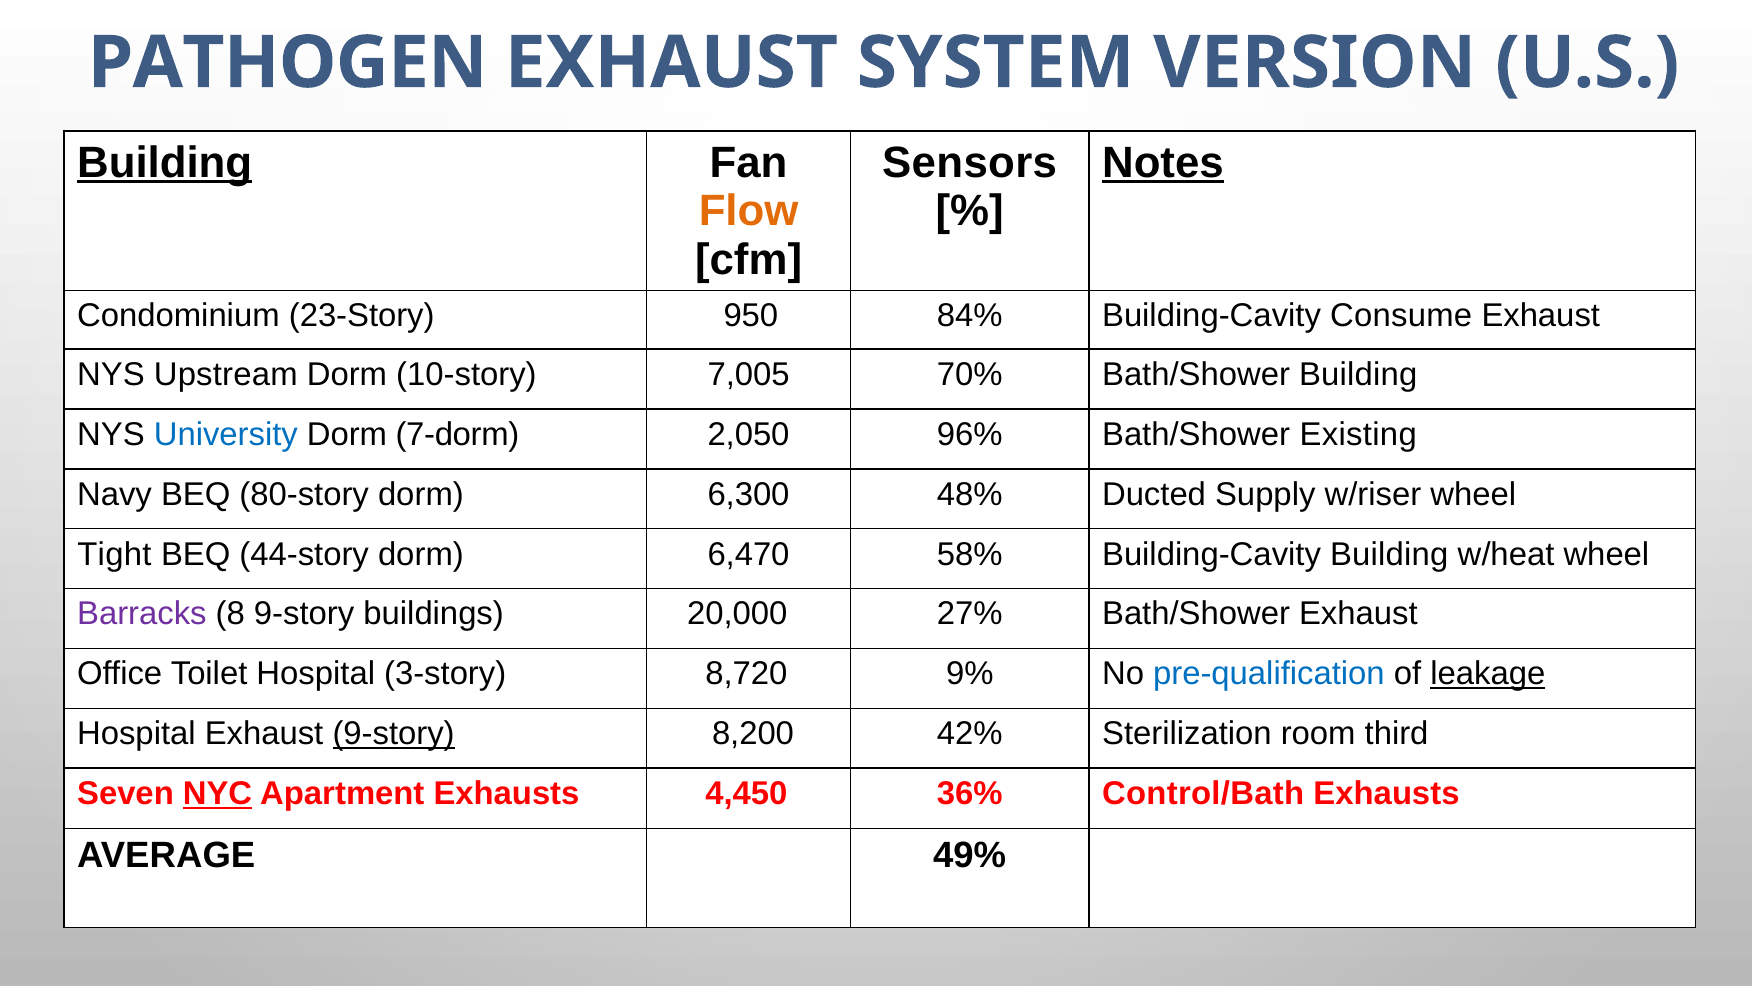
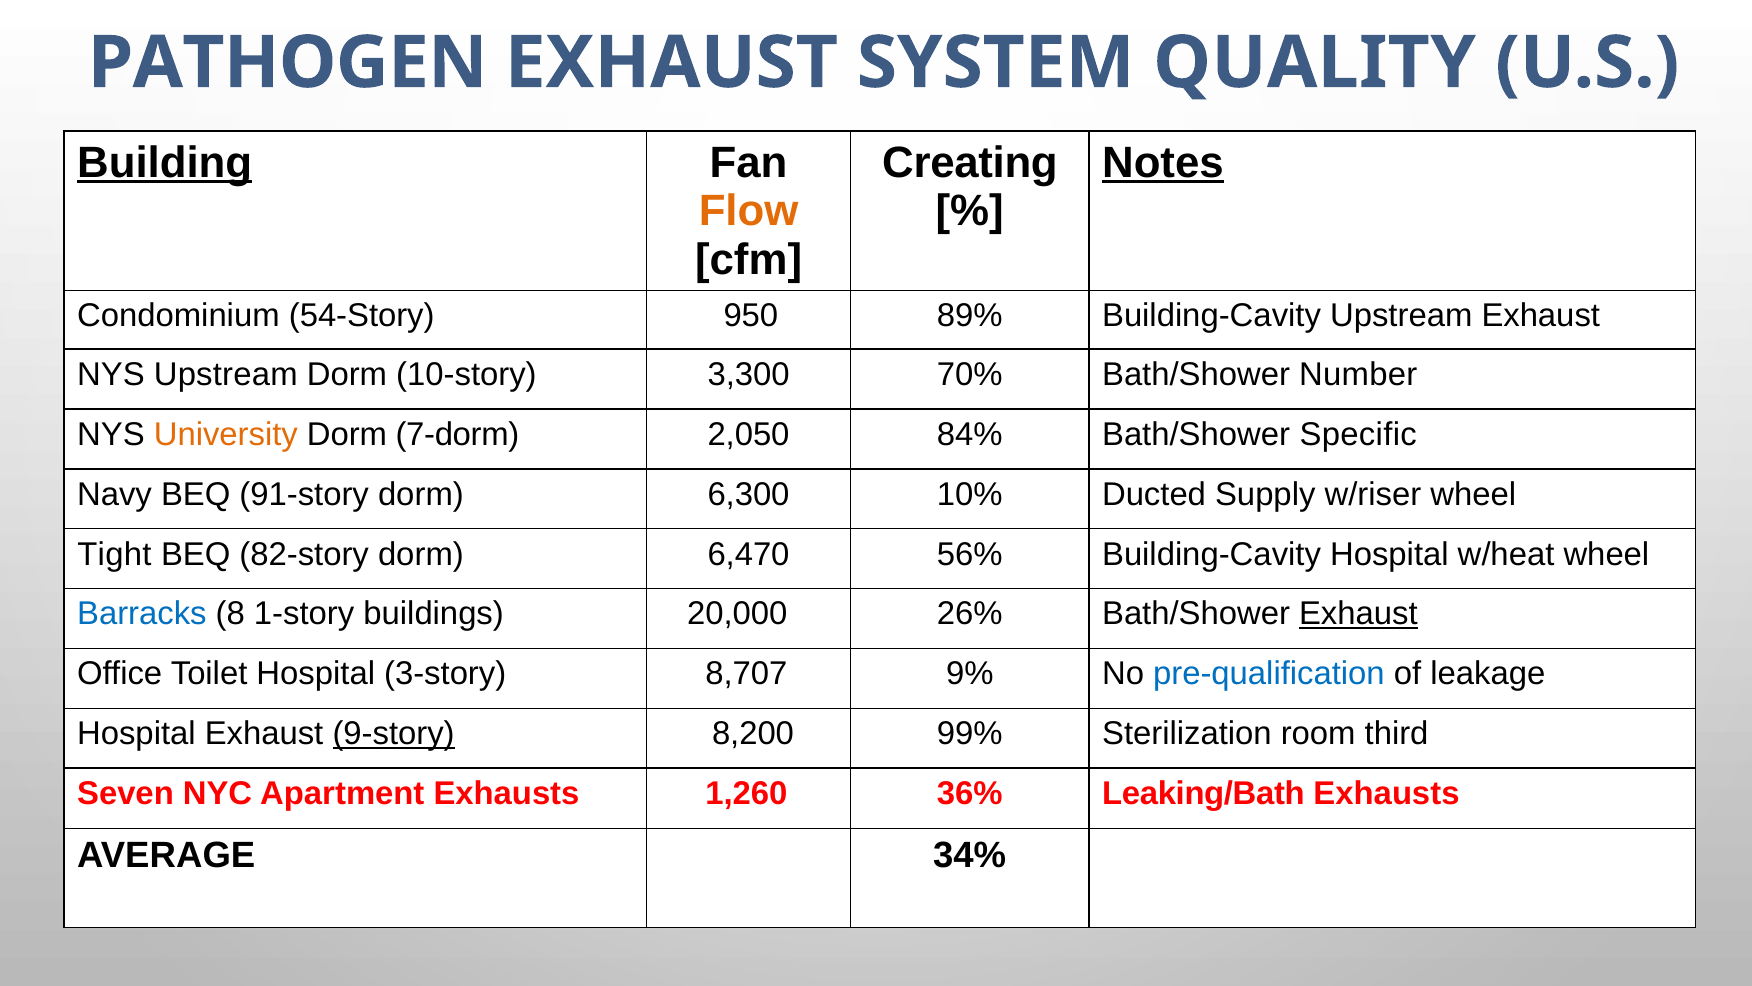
VERSION: VERSION -> QUALITY (1315, 63)
Sensors: Sensors -> Creating (970, 162)
23-Story: 23-Story -> 54-Story (362, 316)
84%: 84% -> 89% (970, 316)
Building-Cavity Consume: Consume -> Upstream (1401, 316)
7,005: 7,005 -> 3,300 (749, 374)
Bath/Shower Building: Building -> Number (1358, 374)
University colour: blue -> orange (226, 434)
96%: 96% -> 84% (970, 434)
Existing: Existing -> Specific (1358, 434)
80-story: 80-story -> 91-story (304, 494)
48%: 48% -> 10% (970, 494)
44-story: 44-story -> 82-story (304, 554)
58%: 58% -> 56% (970, 554)
Building-Cavity Building: Building -> Hospital (1389, 554)
Barracks colour: purple -> blue (142, 614)
8 9-story: 9-story -> 1-story (304, 614)
27%: 27% -> 26% (970, 614)
Exhaust underline: none -> present (1358, 614)
8,720: 8,720 -> 8,707 (746, 674)
leakage underline: present -> none (1488, 674)
42%: 42% -> 99% (970, 733)
NYC underline: present -> none (218, 793)
4,450: 4,450 -> 1,260 (746, 793)
Control/Bath: Control/Bath -> Leaking/Bath (1203, 793)
49%: 49% -> 34% (970, 855)
